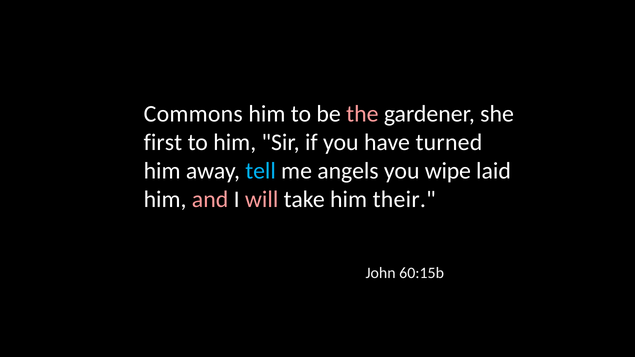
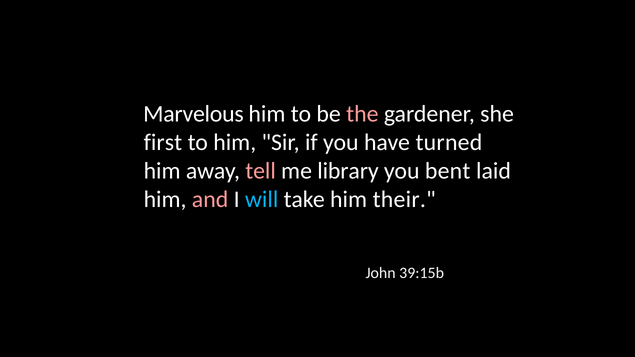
Commons: Commons -> Marvelous (193, 114)
tell colour: light blue -> pink (261, 171)
angels: angels -> library (348, 171)
wipe: wipe -> bent (448, 171)
will colour: pink -> light blue (262, 200)
60:15b: 60:15b -> 39:15b (422, 273)
